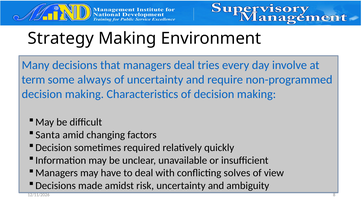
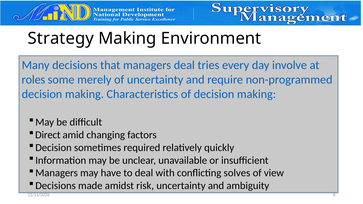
term: term -> roles (33, 80)
always: always -> merely (94, 80)
Santa: Santa -> Direct (48, 135)
